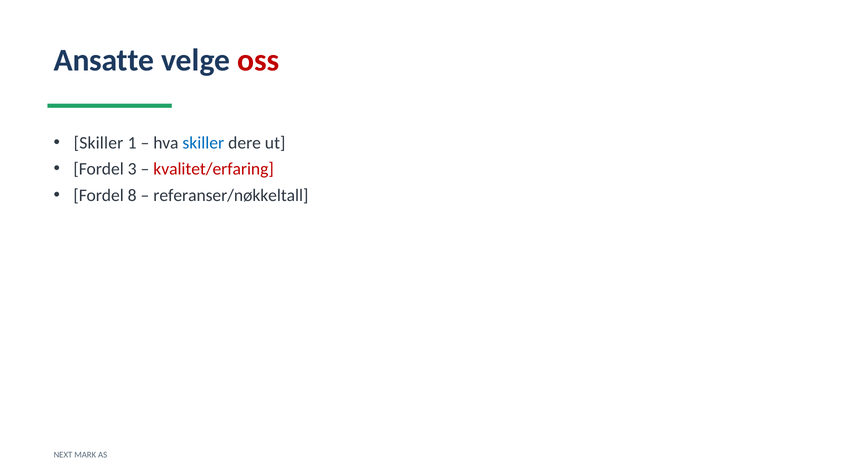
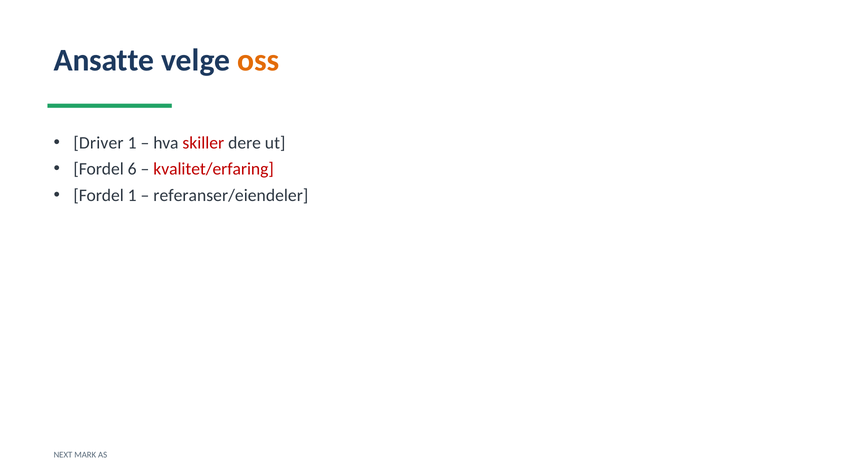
oss colour: red -> orange (258, 60)
Skiller: Skiller -> Driver (99, 143)
skiller colour: blue -> red (203, 143)
3: 3 -> 6 (132, 169)
Fordel 8: 8 -> 1 (132, 195)
referanser/nøkkeltall: referanser/nøkkeltall -> referanser/eiendeler (231, 195)
